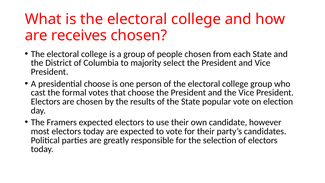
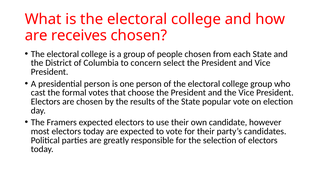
majority: majority -> concern (146, 63)
presidential choose: choose -> person (97, 84)
